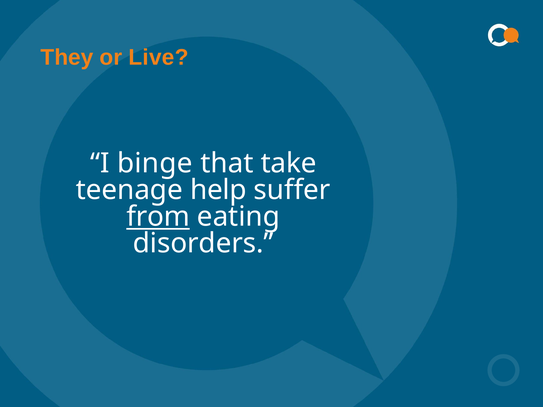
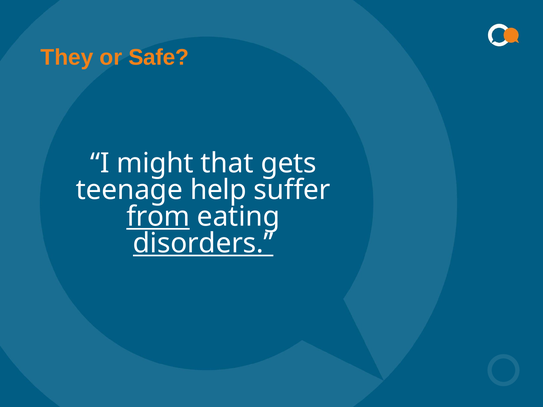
Live: Live -> Safe (159, 58)
binge: binge -> might (155, 163)
take: take -> gets (289, 163)
disorders underline: none -> present (203, 244)
